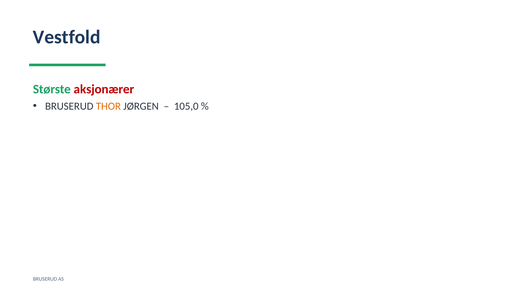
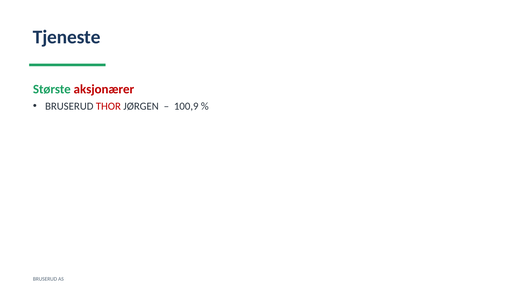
Vestfold: Vestfold -> Tjeneste (67, 37)
THOR colour: orange -> red (108, 107)
105,0: 105,0 -> 100,9 (186, 107)
